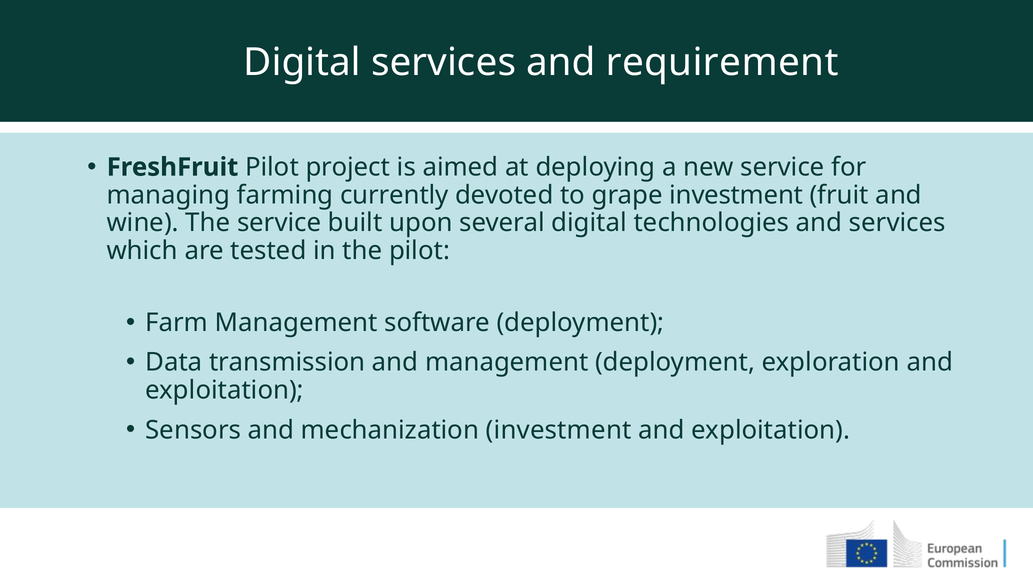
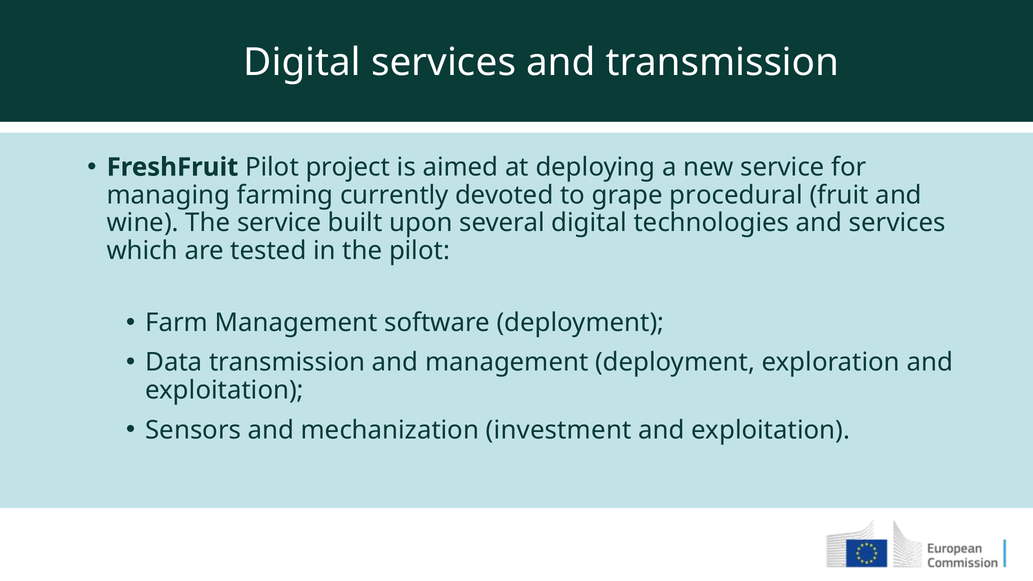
and requirement: requirement -> transmission (722, 62)
grape investment: investment -> procedural (736, 195)
